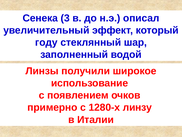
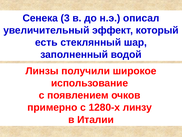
году: году -> есть (46, 42)
